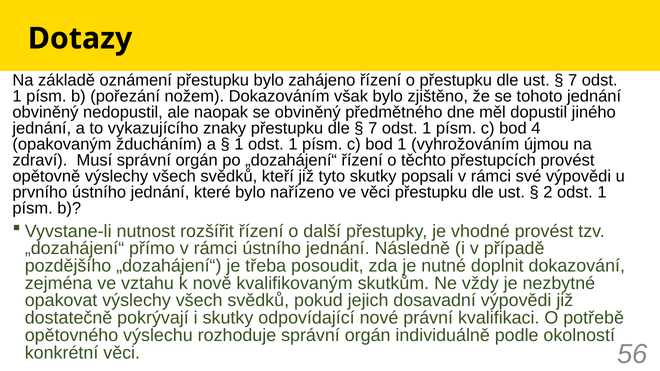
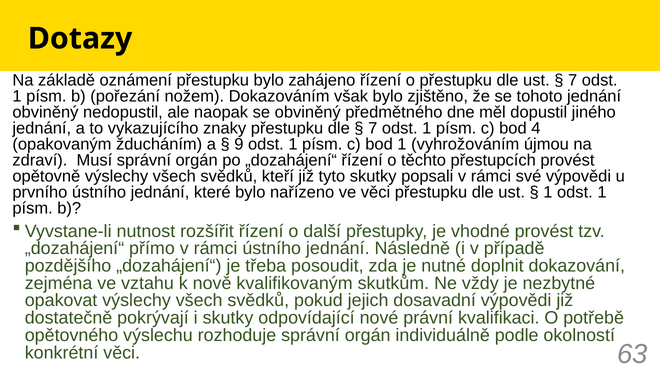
1: 1 -> 9 (239, 144)
2: 2 -> 1 (548, 192)
56: 56 -> 63 (632, 354)
